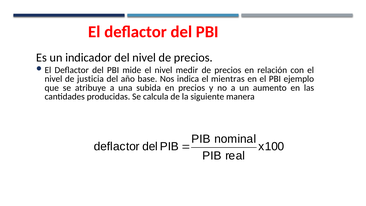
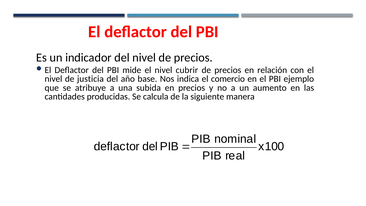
medir: medir -> cubrir (187, 70)
mientras: mientras -> comercio (228, 79)
